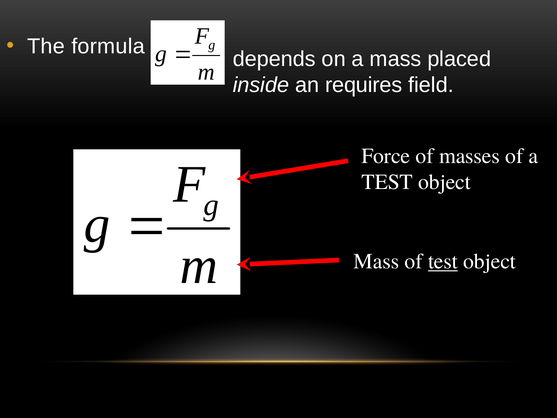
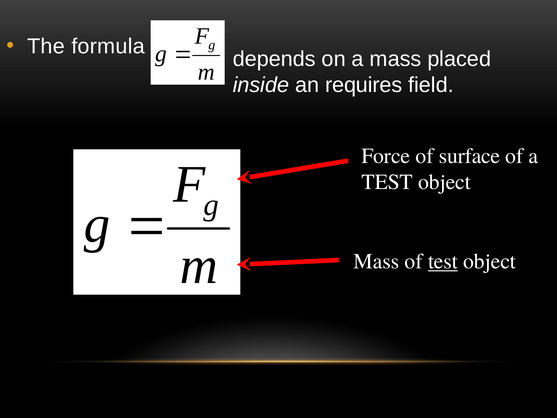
masses: masses -> surface (470, 156)
